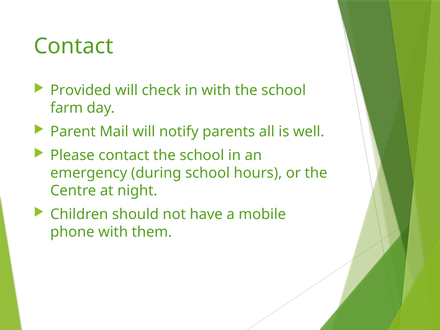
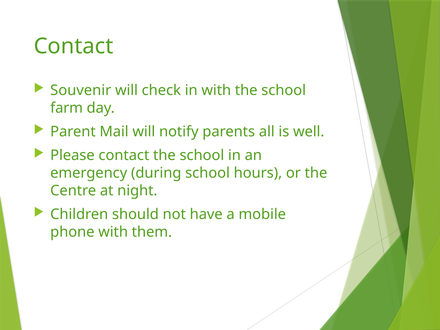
Provided: Provided -> Souvenir (81, 90)
